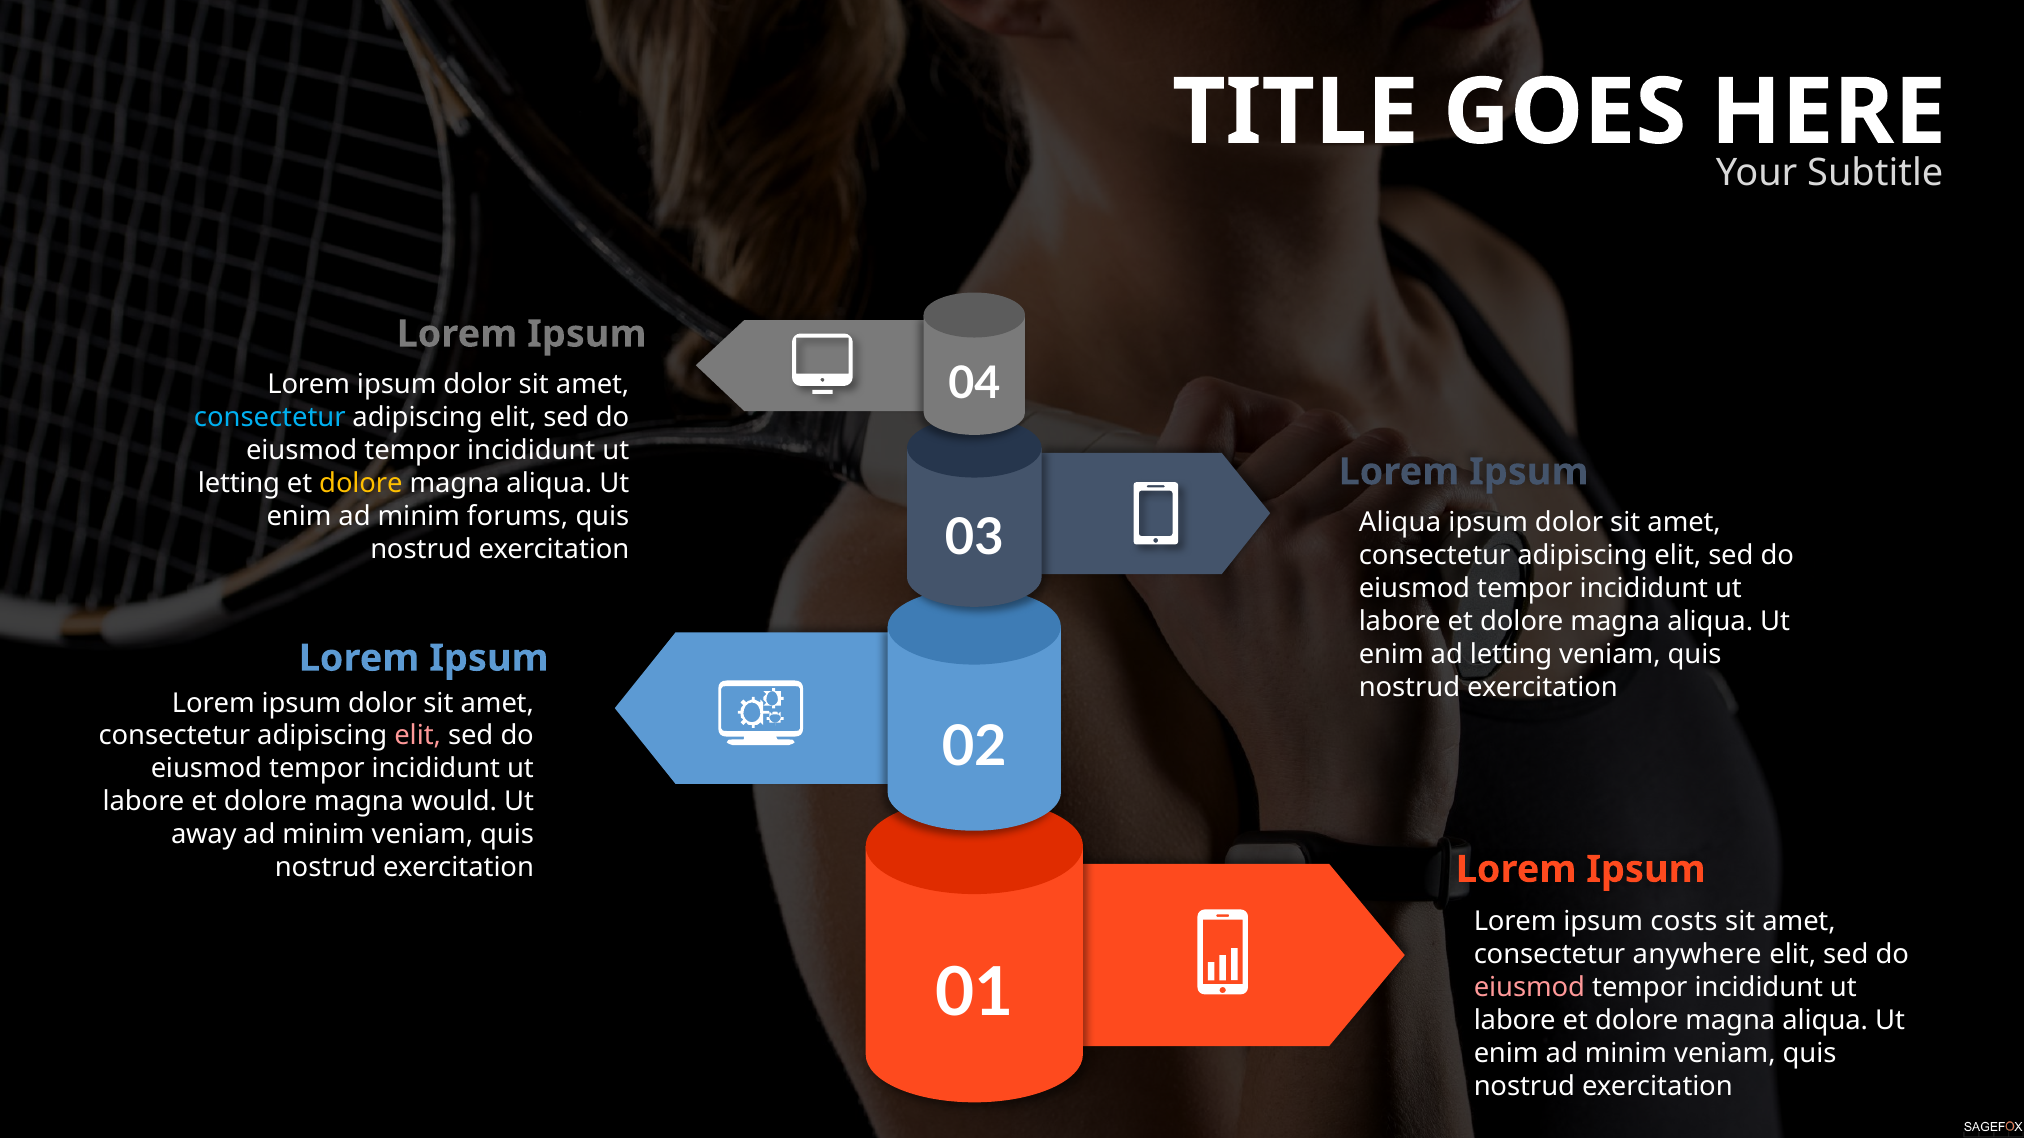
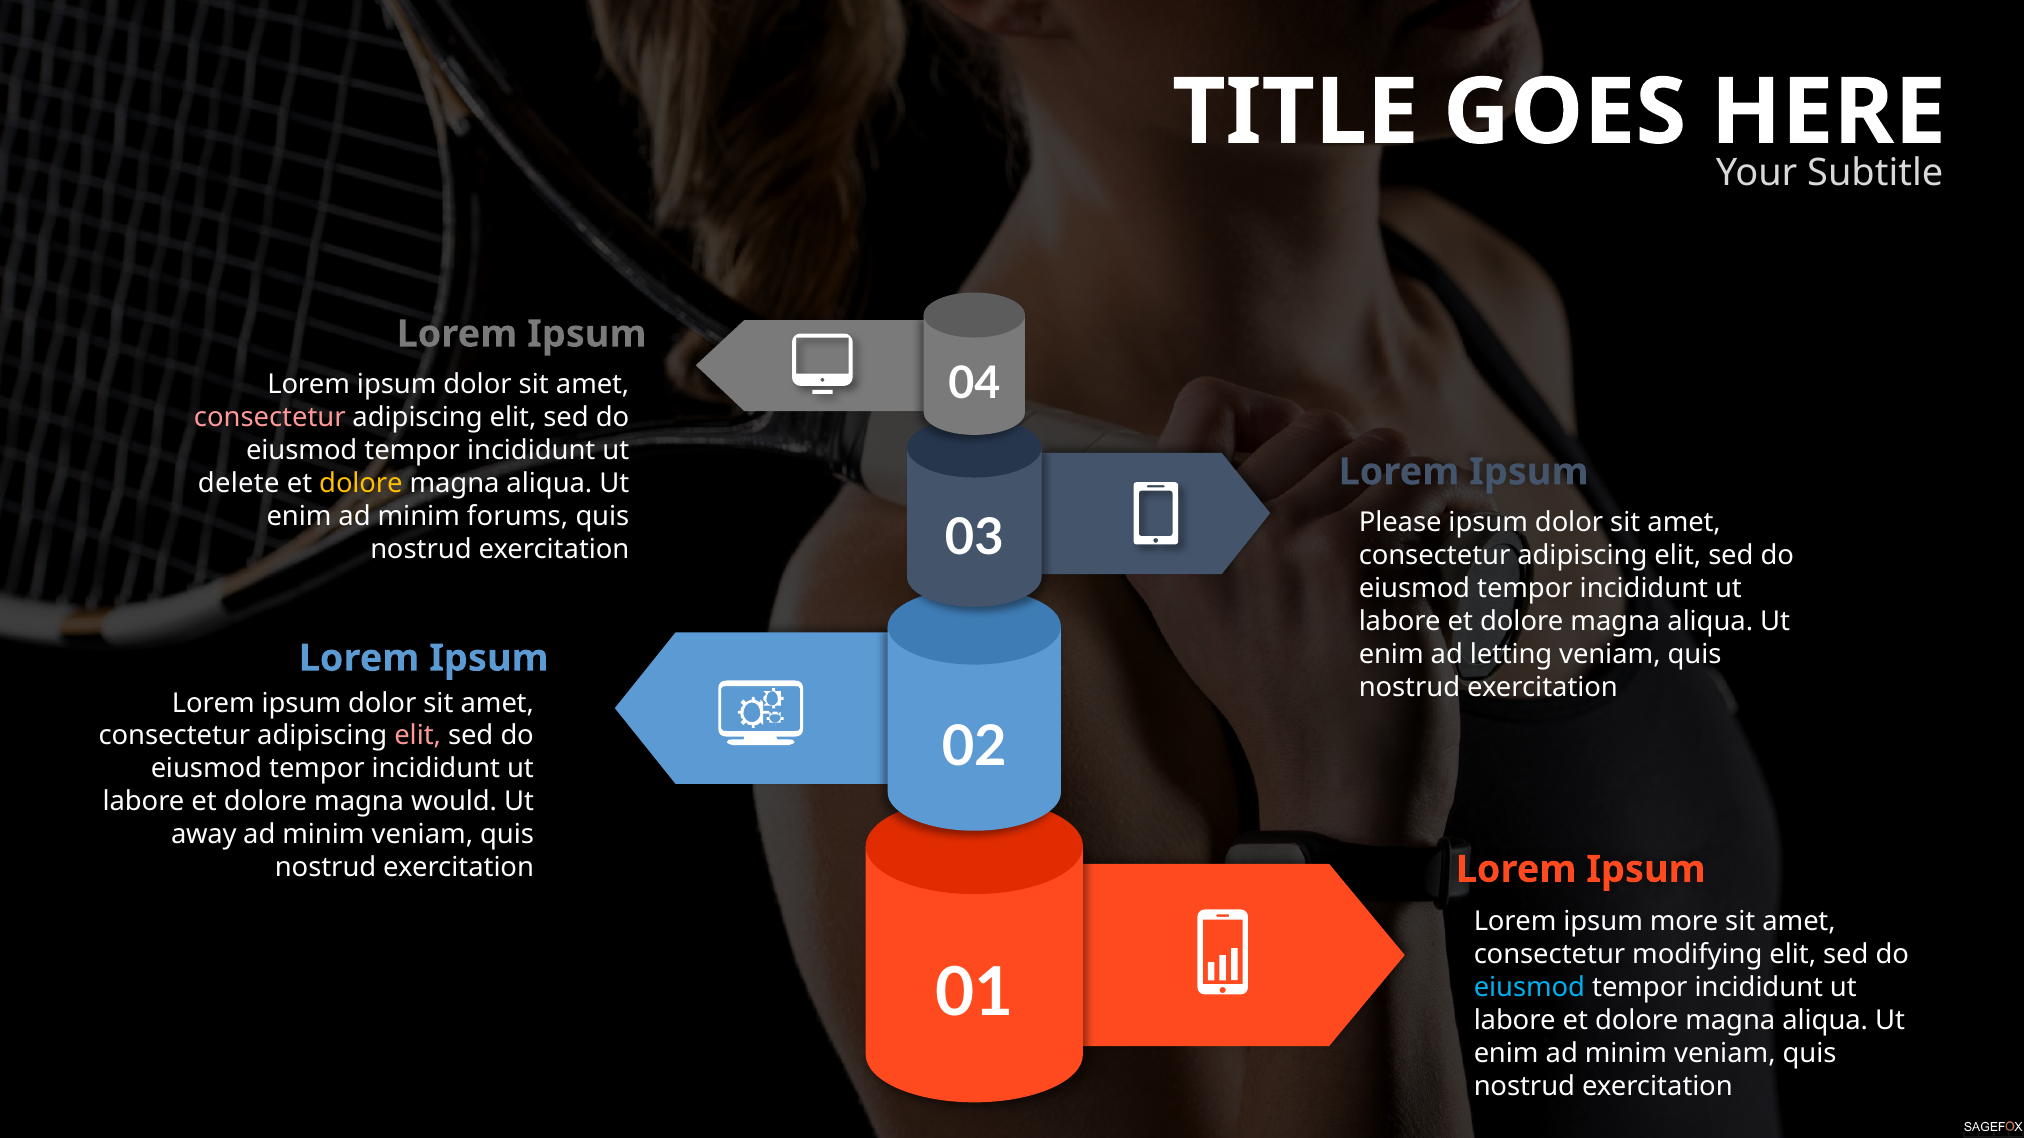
consectetur colour: light blue -> pink (270, 418)
letting: letting -> delete (239, 483)
Aliqua: Aliqua -> Please (1400, 523)
costs: costs -> more (1684, 922)
anywhere: anywhere -> modifying (1697, 955)
eiusmod colour: pink -> light blue (1529, 988)
